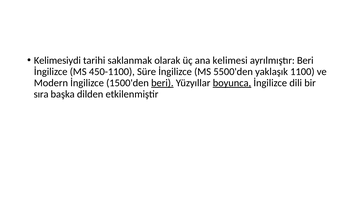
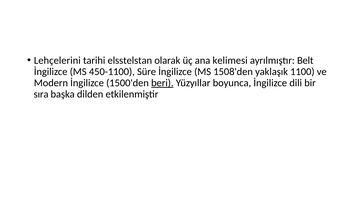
Kelimesiydi: Kelimesiydi -> Lehçelerini (57, 60)
saklanmak: saklanmak -> elsstelstan (130, 60)
ayrılmıştır Beri: Beri -> Belt (305, 60)
5500'den: 5500'den -> 1508'den (233, 72)
boyunca underline: present -> none (232, 83)
